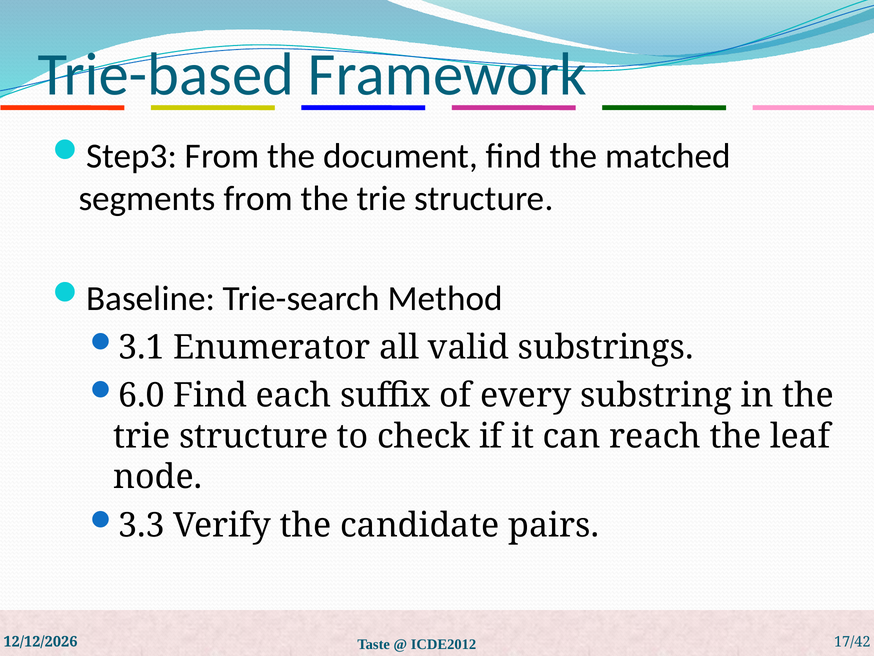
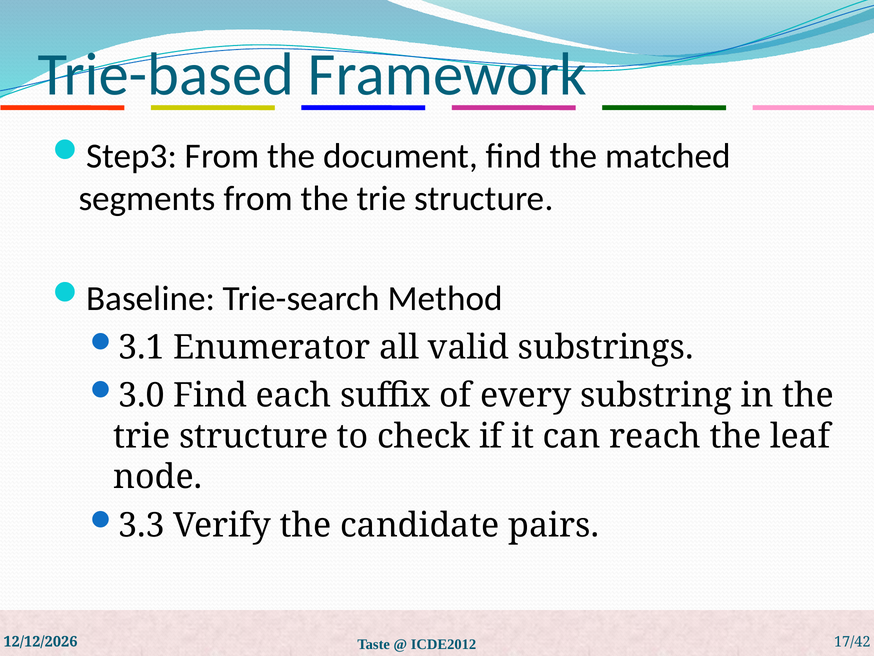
6.0: 6.0 -> 3.0 (141, 395)
